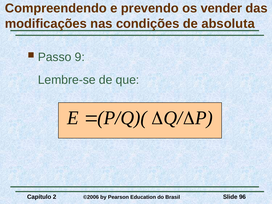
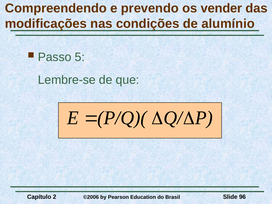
absoluta: absoluta -> alumínio (228, 24)
9: 9 -> 5 (80, 57)
